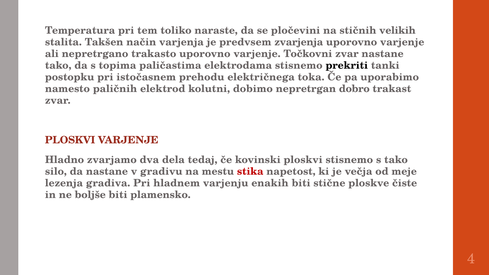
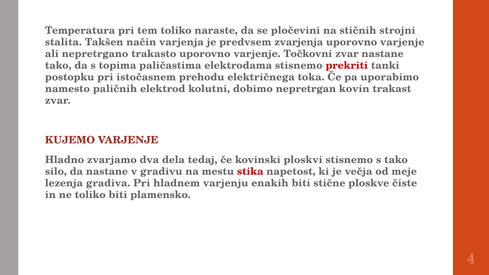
velikih: velikih -> strojni (397, 31)
prekriti colour: black -> red (347, 66)
dobro: dobro -> kovin (354, 89)
PLOSKVI: PLOSKVI -> KUJEMO (70, 140)
ne boljše: boljše -> toliko (90, 195)
